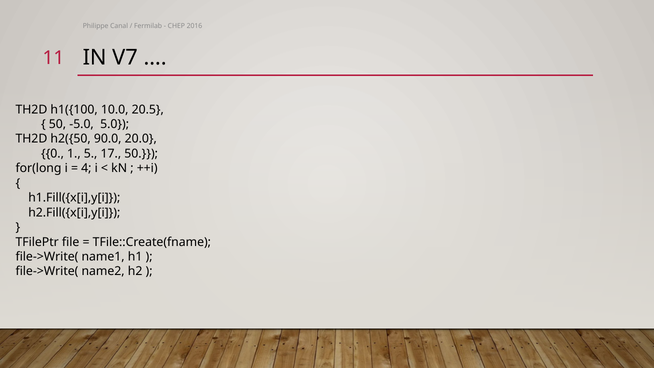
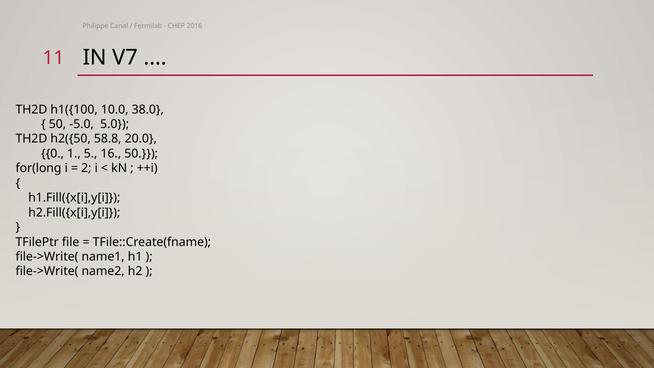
20.5: 20.5 -> 38.0 (148, 109)
90.0: 90.0 -> 58.8 (108, 139)
17: 17 -> 16 (111, 154)
4: 4 -> 2 (86, 168)
